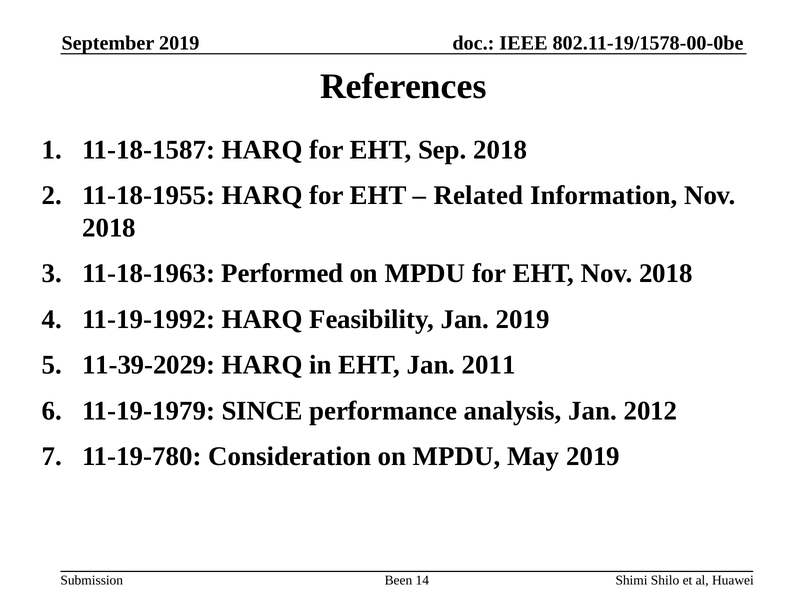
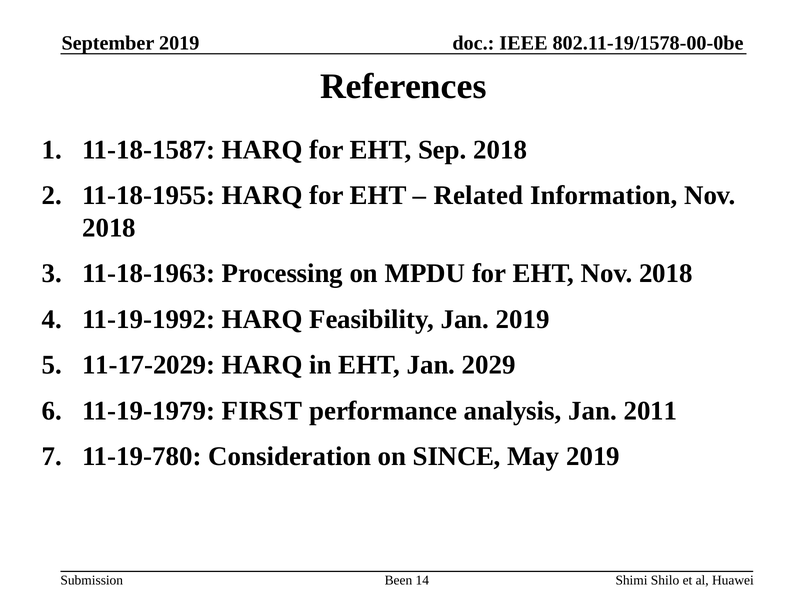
Performed: Performed -> Processing (282, 274)
11-39-2029: 11-39-2029 -> 11-17-2029 (149, 365)
2011: 2011 -> 2029 (489, 365)
SINCE: SINCE -> FIRST (262, 411)
2012: 2012 -> 2011 (650, 411)
Consideration on MPDU: MPDU -> SINCE (457, 457)
